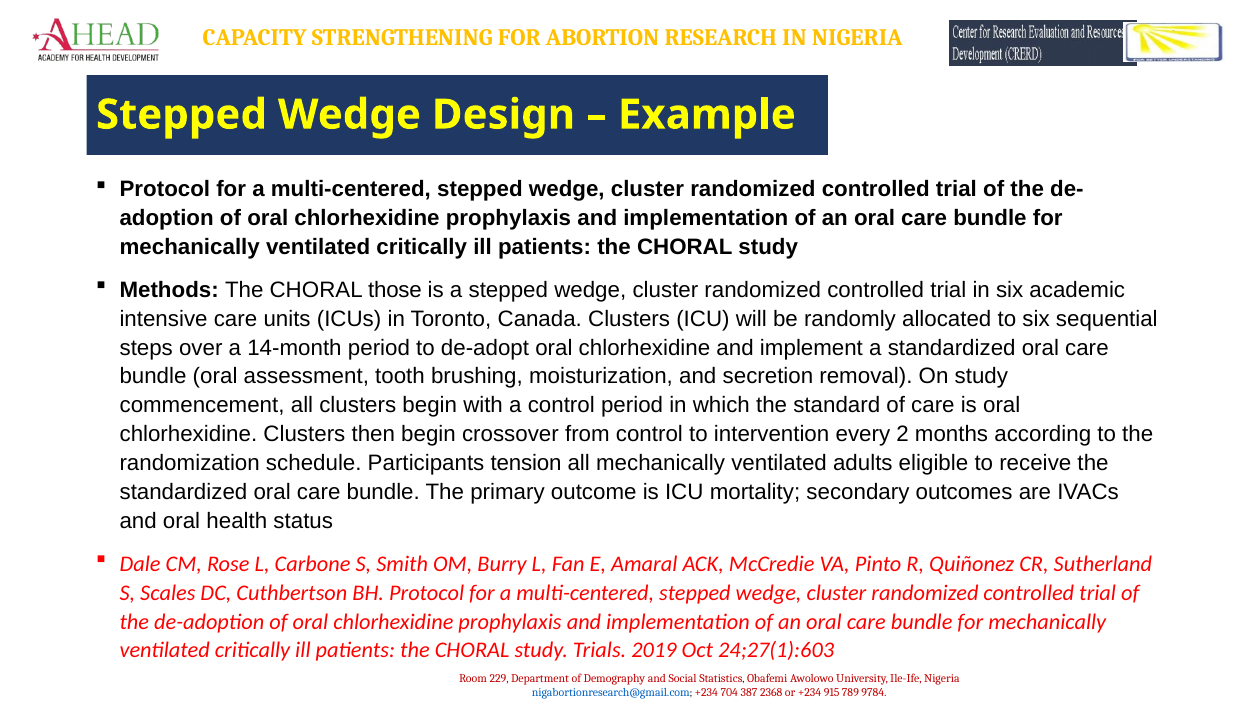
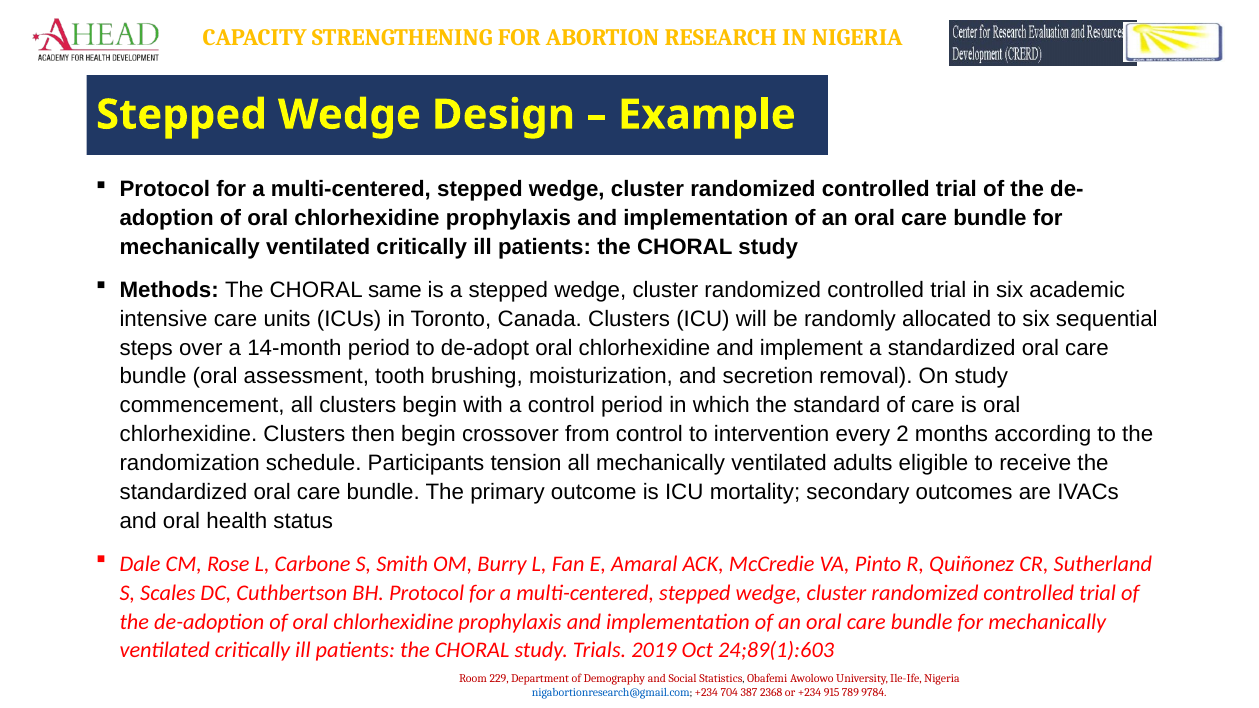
those: those -> same (395, 290)
24;27(1):603: 24;27(1):603 -> 24;89(1):603 (776, 651)
